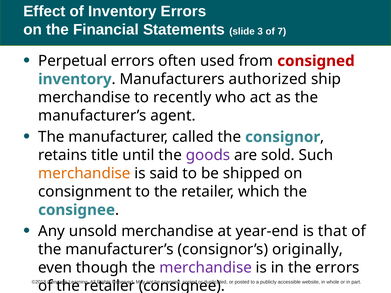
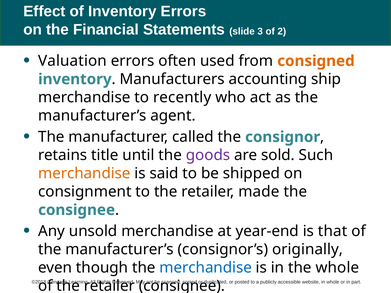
7: 7 -> 2 (282, 32)
Perpetual: Perpetual -> Valuation (72, 61)
consigned colour: red -> orange (316, 61)
authorized: authorized -> accounting (268, 79)
which: which -> made (259, 192)
merchandise colour: purple -> blue (206, 268)
the errors: errors -> whole (337, 268)
